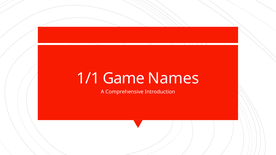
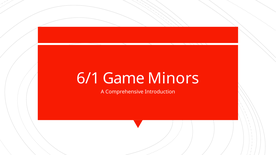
1/1: 1/1 -> 6/1 (88, 78)
Names: Names -> Minors (173, 78)
